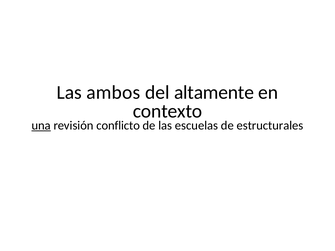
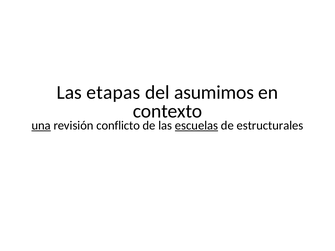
ambos: ambos -> etapas (113, 92)
altamente: altamente -> asumimos (214, 92)
escuelas underline: none -> present (197, 126)
